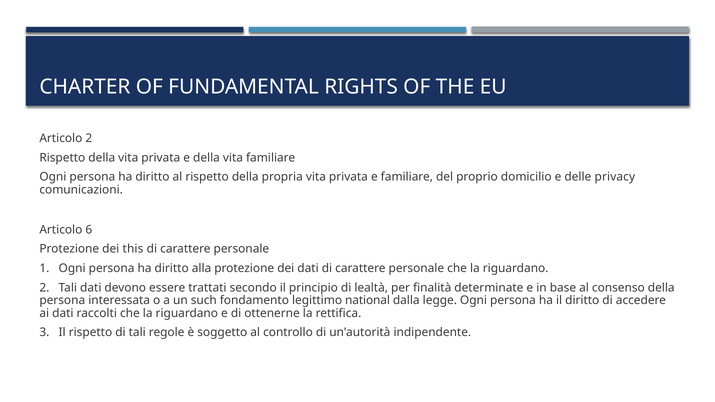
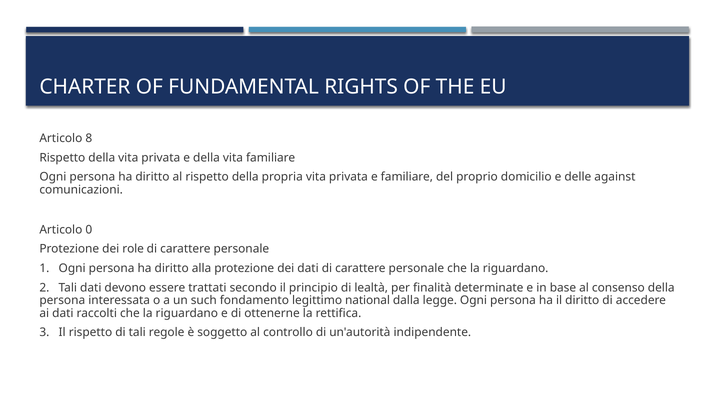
Articolo 2: 2 -> 8 (89, 139)
privacy: privacy -> against (615, 177)
6: 6 -> 0 (89, 230)
this: this -> role (133, 249)
